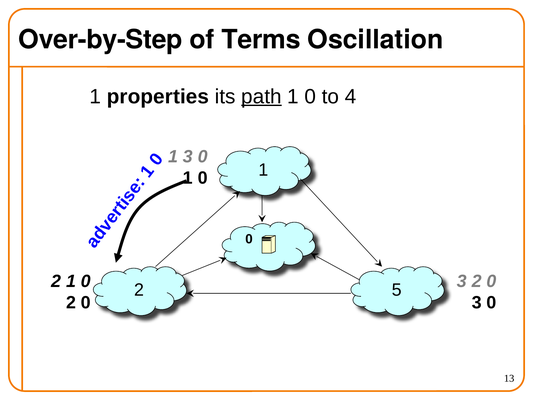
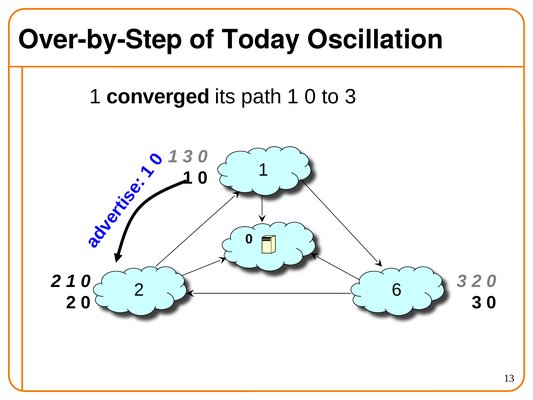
Terms: Terms -> Today (261, 40)
properties: properties -> converged (158, 96)
path underline: present -> none (261, 96)
to 4: 4 -> 3 (350, 96)
5: 5 -> 6 (397, 290)
